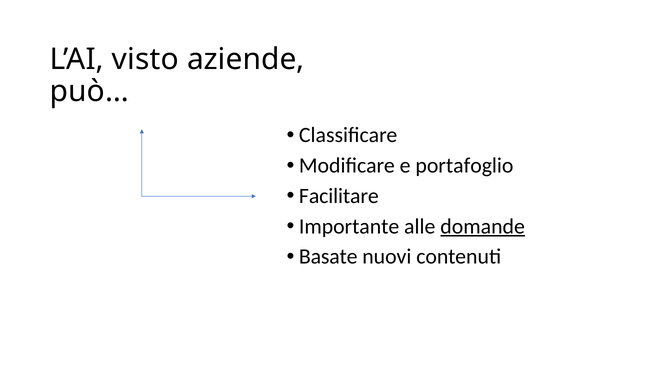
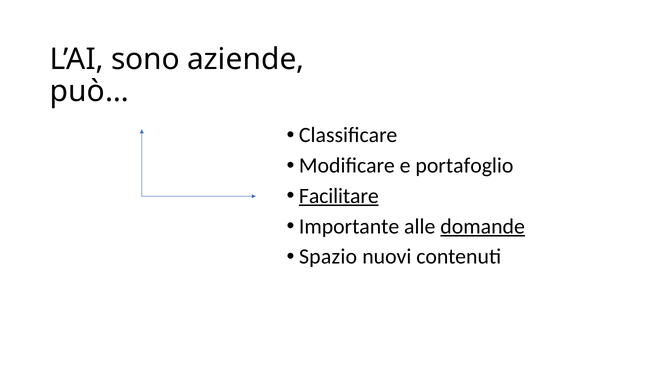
visto: visto -> sono (146, 59)
Facilitare underline: none -> present (339, 196)
Basate: Basate -> Spazio (328, 257)
